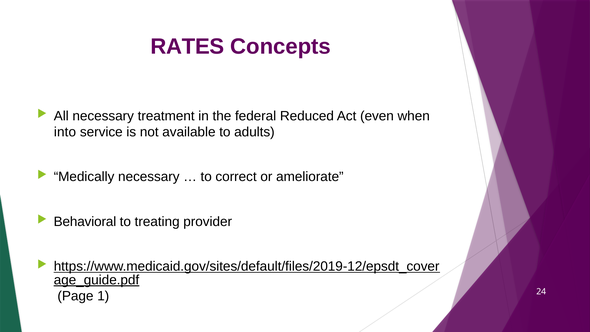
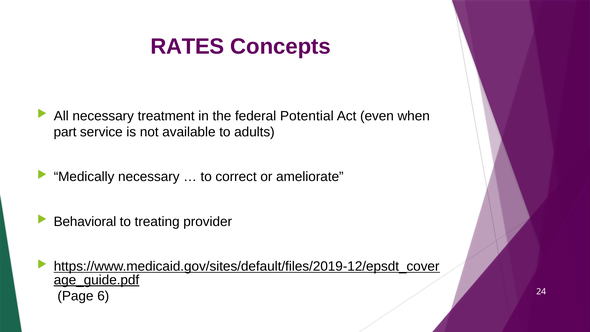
Reduced: Reduced -> Potential (307, 116)
into: into -> part (65, 132)
1: 1 -> 6 (103, 296)
